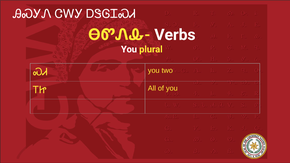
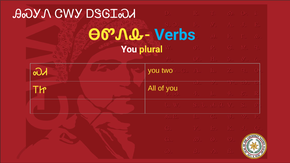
Verbs colour: white -> light blue (175, 35)
